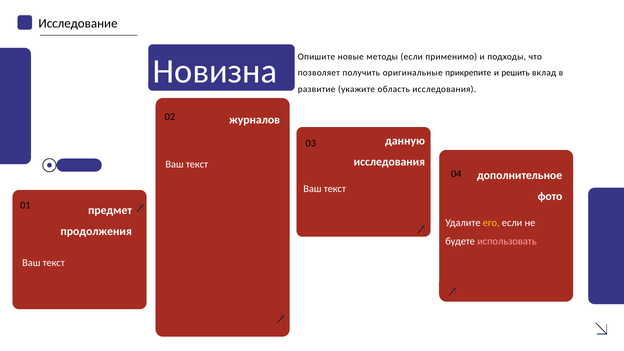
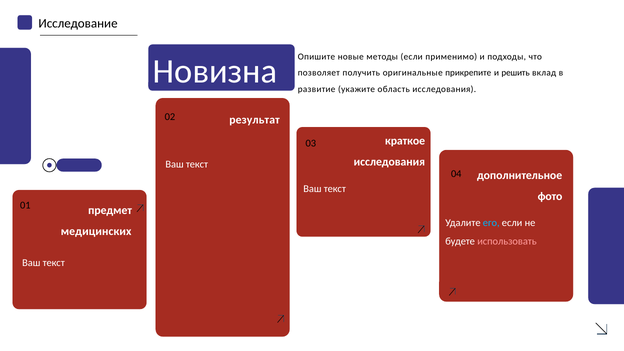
журналов: журналов -> результат (255, 120)
данную: данную -> краткое (405, 141)
его colour: yellow -> light blue (491, 223)
продолжения: продолжения -> медицинских (96, 231)
